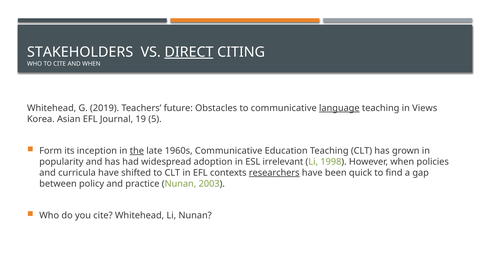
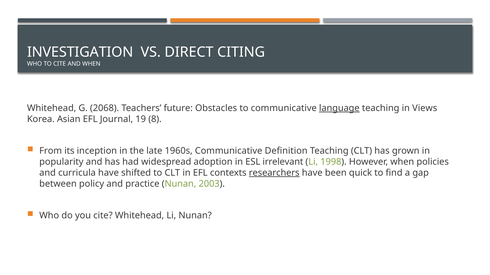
STAKEHOLDERS: STAKEHOLDERS -> INVESTIGATION (80, 52)
DIRECT underline: present -> none (189, 52)
2019: 2019 -> 2068 (105, 108)
5: 5 -> 8 (155, 119)
Form: Form -> From (51, 151)
the underline: present -> none (137, 151)
Education: Education -> Definition (286, 151)
